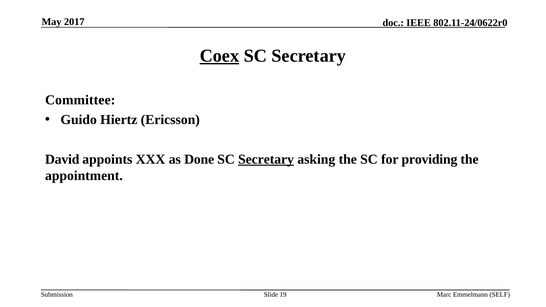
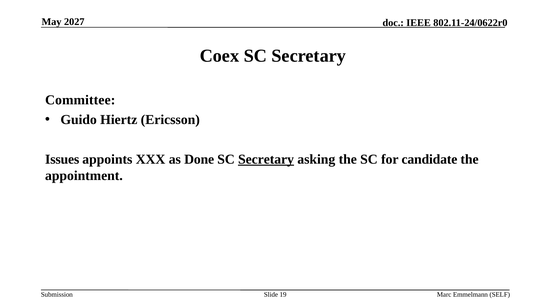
2017: 2017 -> 2027 (74, 22)
Coex underline: present -> none (219, 56)
David: David -> Issues (62, 159)
providing: providing -> candidate (429, 159)
